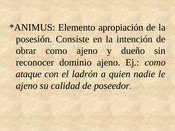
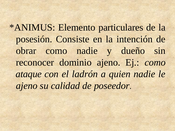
apropiación: apropiación -> particulares (121, 28)
como ajeno: ajeno -> nadie (87, 51)
